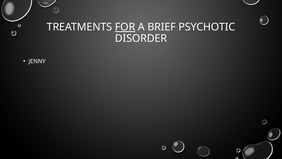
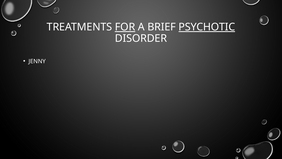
PSYCHOTIC underline: none -> present (207, 27)
